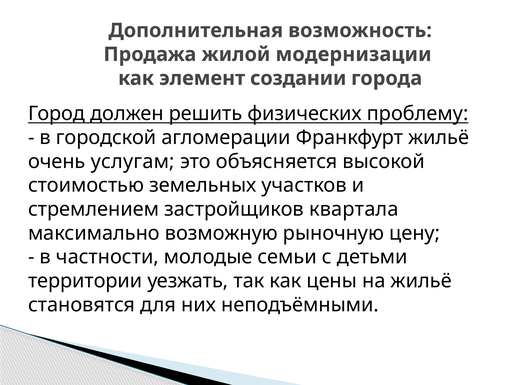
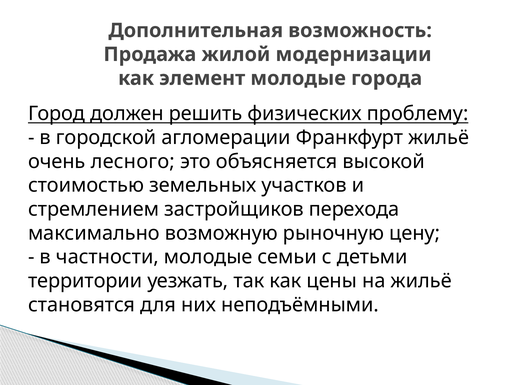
элемент создании: создании -> молодые (298, 78)
услугам: услугам -> лесного (133, 161)
квартала: квартала -> перехода (354, 209)
